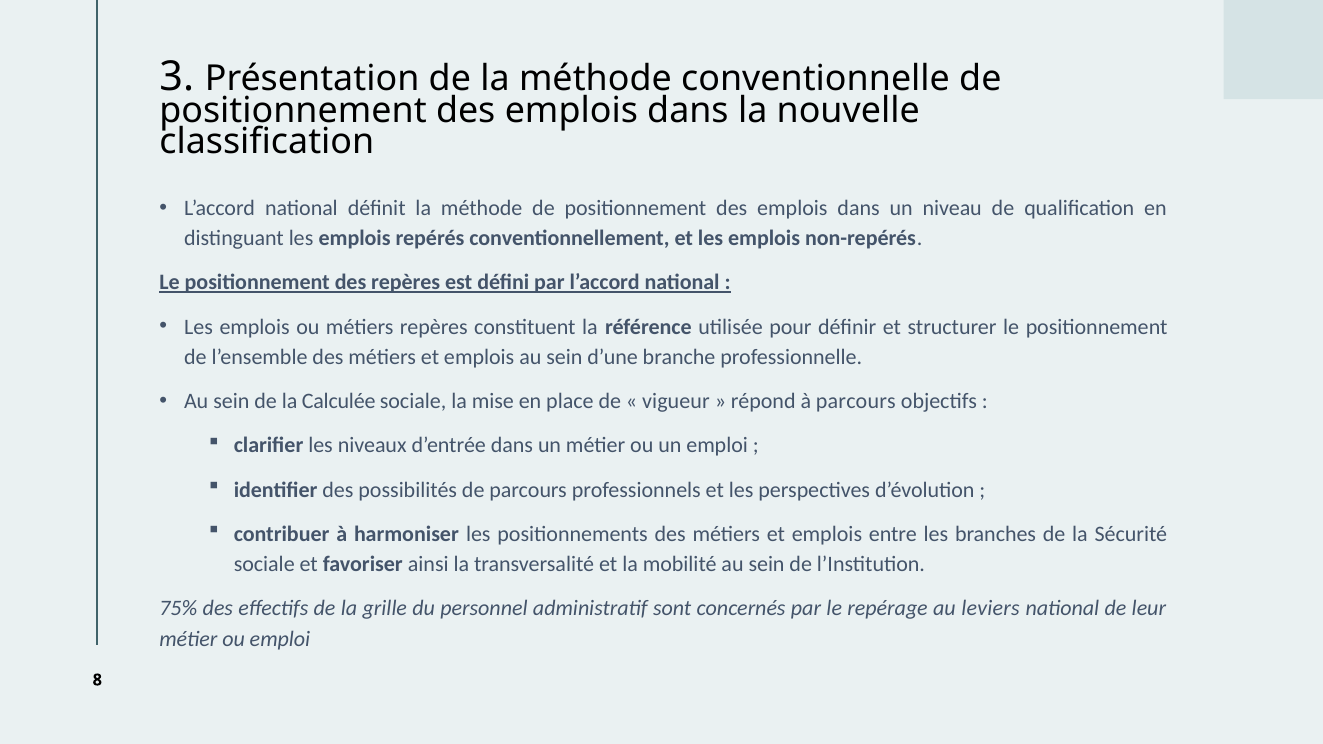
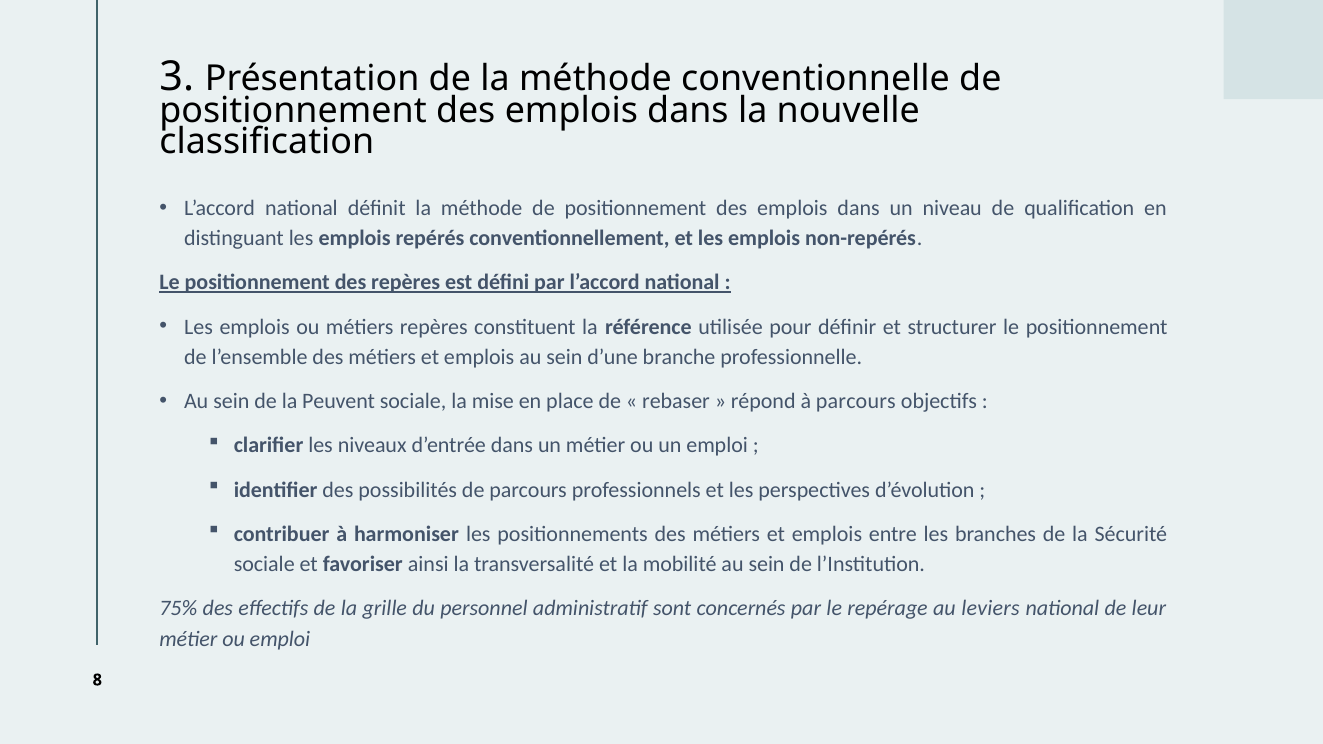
Calculée: Calculée -> Peuvent (339, 402)
vigueur: vigueur -> rebaser (676, 402)
